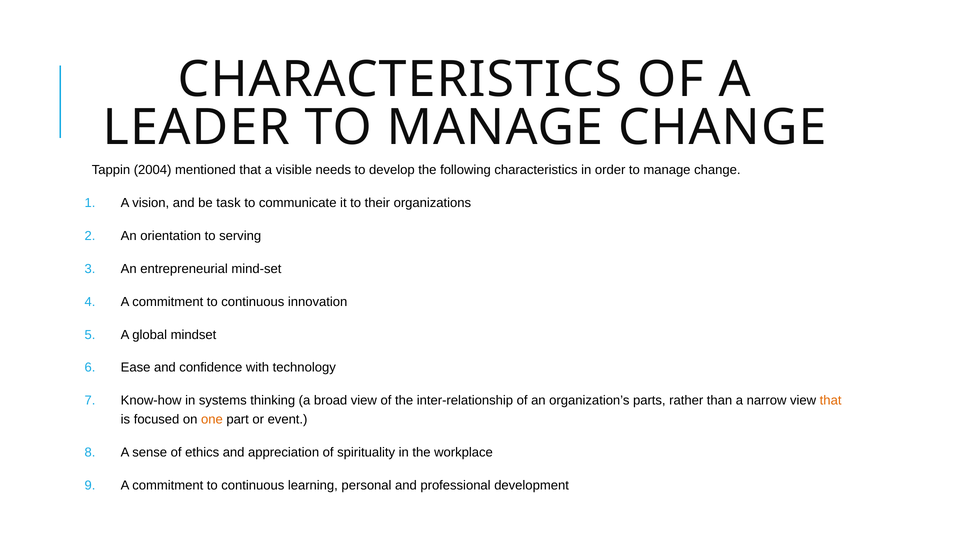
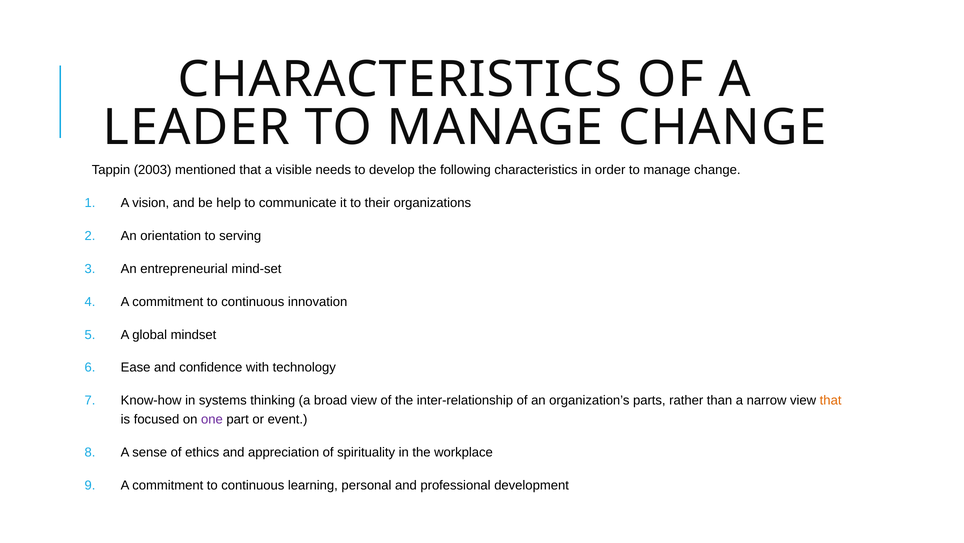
2004: 2004 -> 2003 (153, 170)
task: task -> help (229, 203)
one colour: orange -> purple (212, 419)
